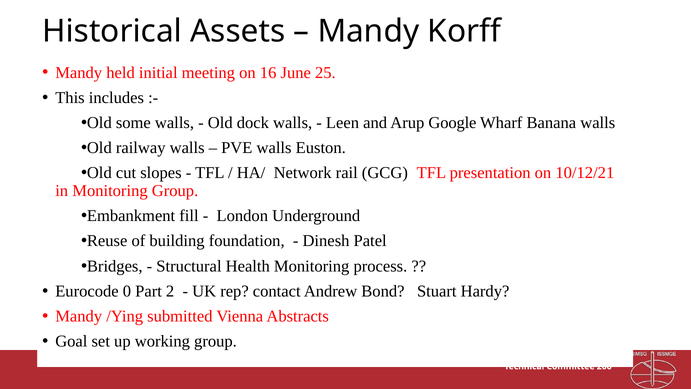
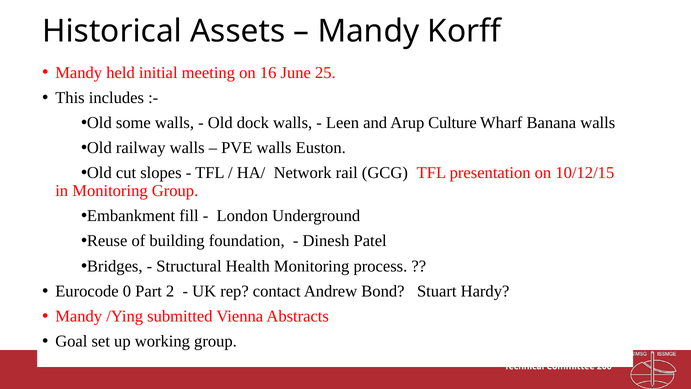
Google: Google -> Culture (452, 123)
10/12/21: 10/12/21 -> 10/12/15 (585, 173)
